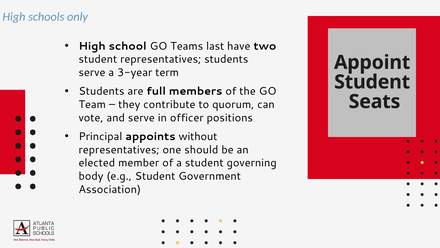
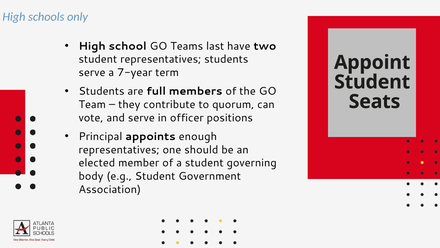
3-year: 3-year -> 7-year (135, 72)
without: without -> enough (198, 136)
